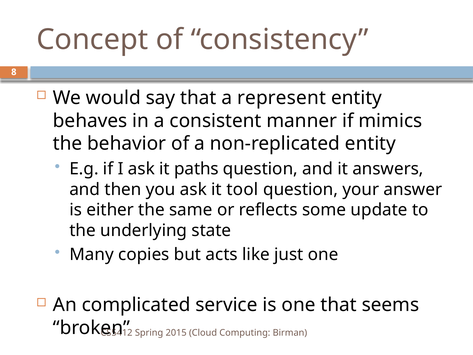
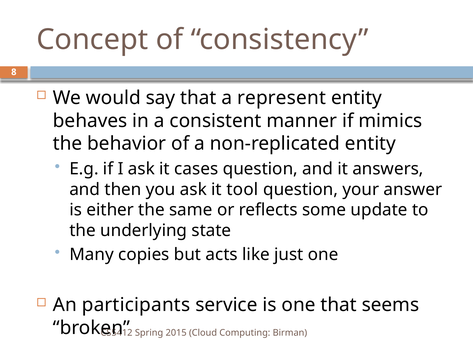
paths: paths -> cases (196, 169)
complicated: complicated -> participants (136, 305)
